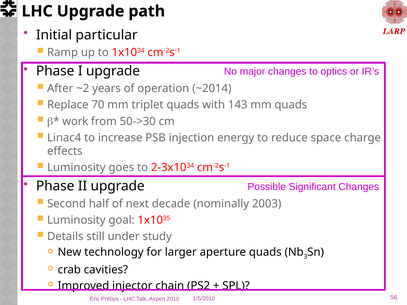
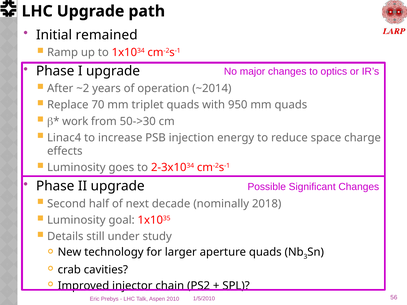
particular: particular -> remained (107, 35)
143: 143 -> 950 (238, 105)
2003: 2003 -> 2018 (267, 204)
